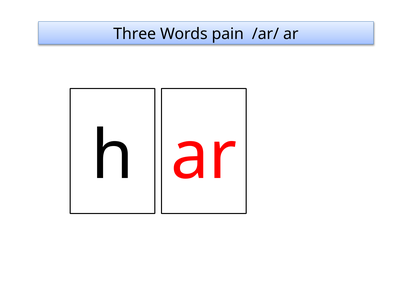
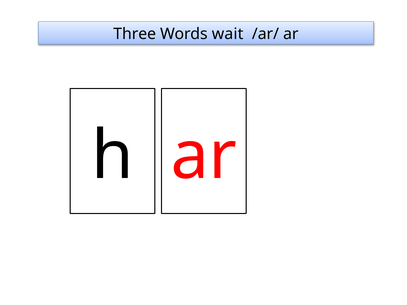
pain: pain -> wait (228, 34)
